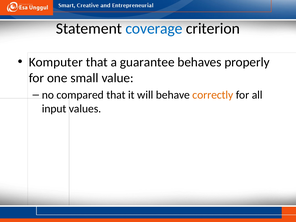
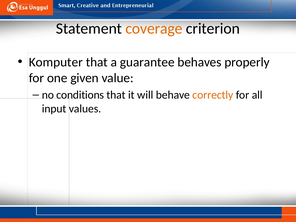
coverage colour: blue -> orange (154, 28)
small: small -> given (85, 78)
compared: compared -> conditions (80, 95)
